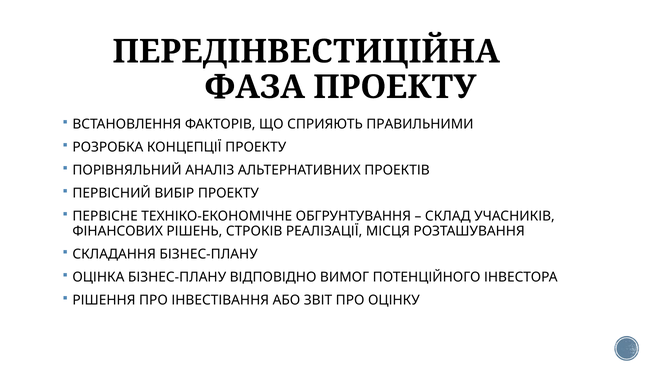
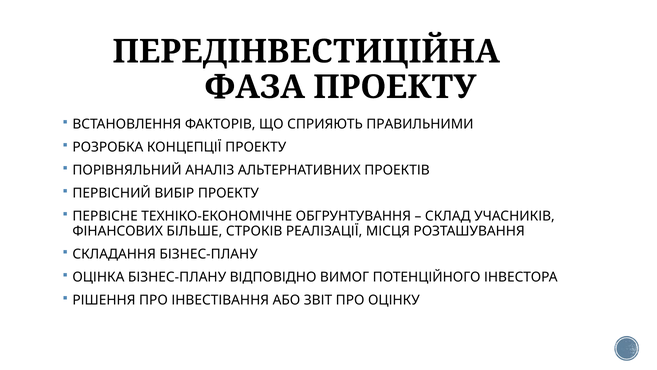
РІШЕНЬ: РІШЕНЬ -> БІЛЬШЕ (194, 231)
